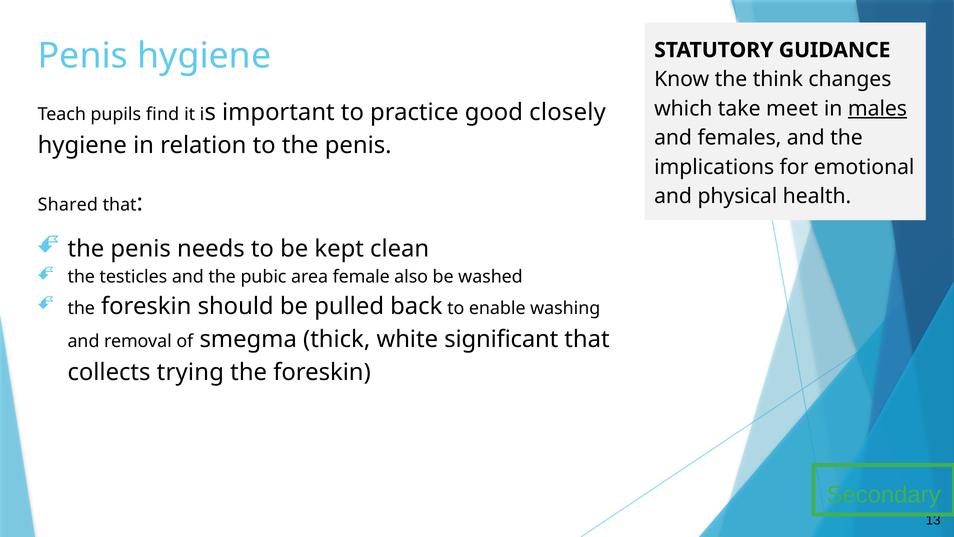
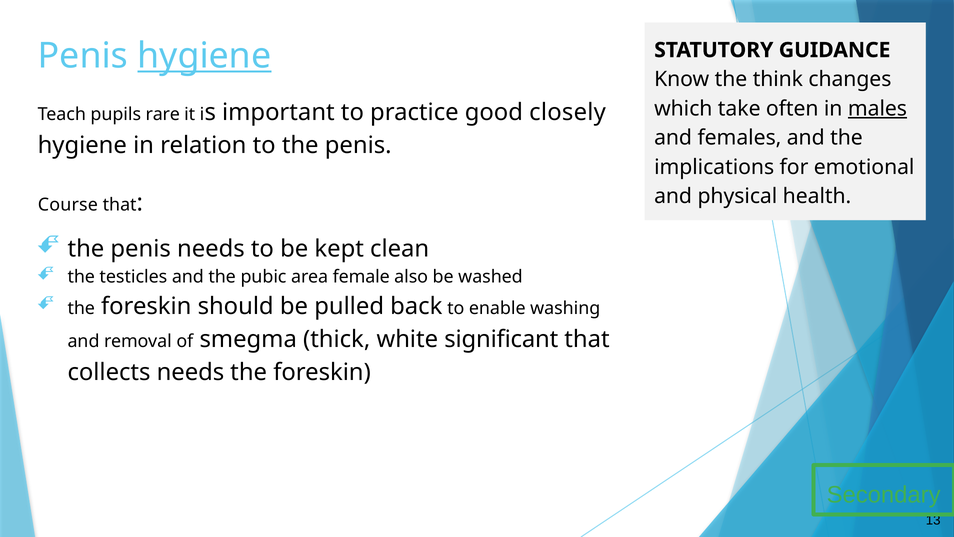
hygiene underline: none -> present (204, 56)
meet: meet -> often (792, 109)
find: find -> rare (163, 114)
Shared: Shared -> Course (68, 205)
collects trying: trying -> needs (190, 372)
